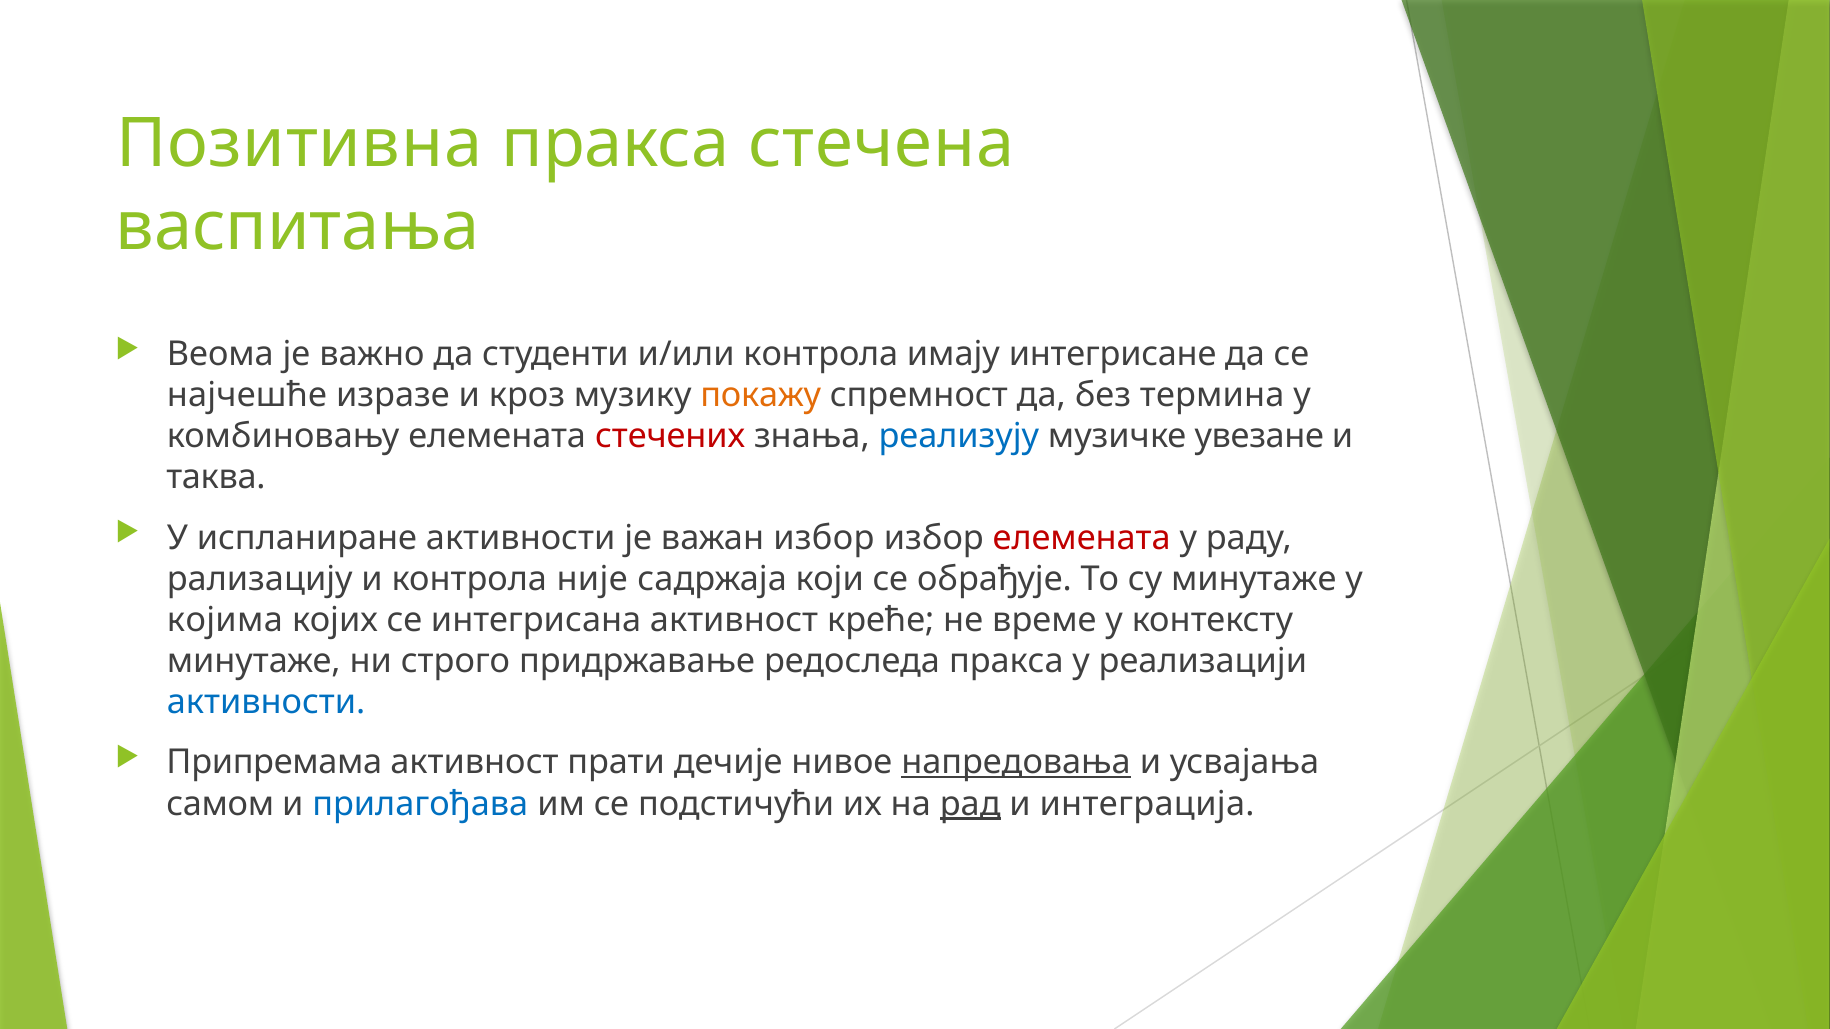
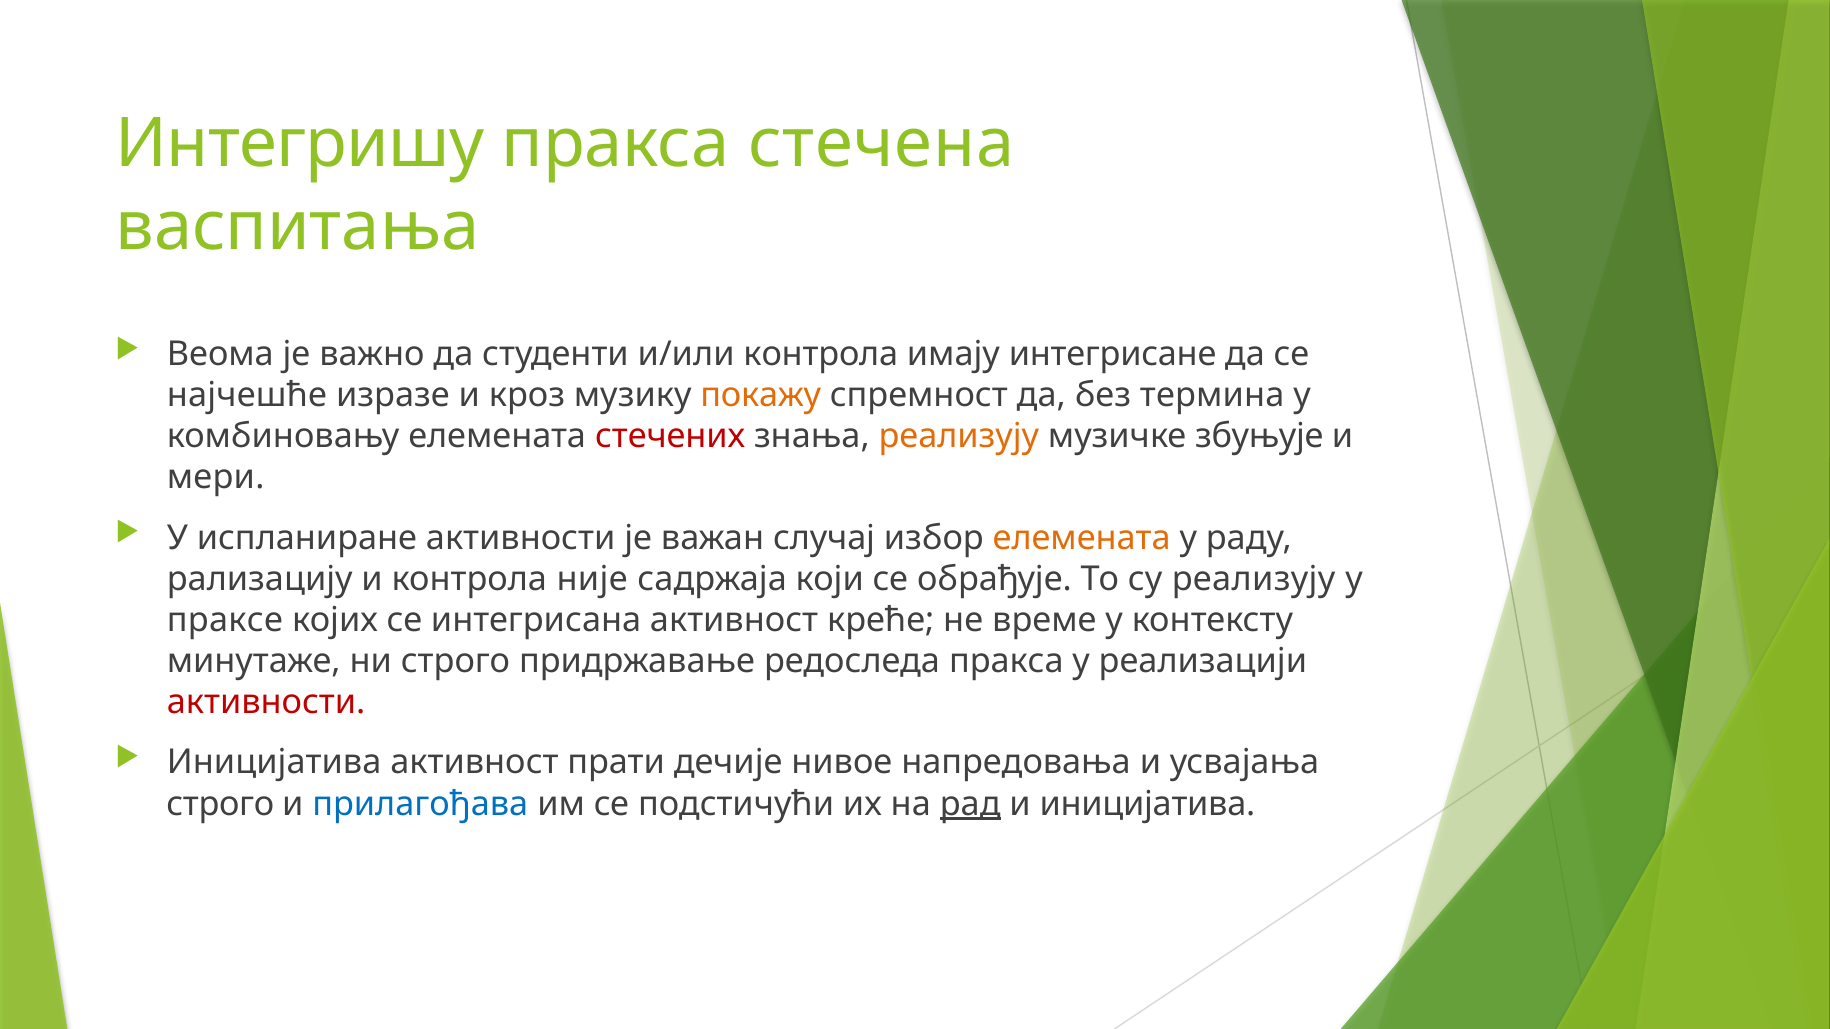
Позитивна: Позитивна -> Интегришу (300, 144)
реализују colour: blue -> orange (959, 437)
увезане: увезане -> збуњује (1259, 437)
таква: таква -> мери (216, 478)
важан избор: избор -> случај (824, 538)
елемената colour: red -> orange (1082, 538)
су минутаже: минутаже -> реализују (1254, 579)
којима: којима -> праксе (225, 620)
активности colour: blue -> red (266, 703)
Припремама: Припремама -> Иницијатива (274, 763)
напредовања underline: present -> none (1016, 763)
самом: самом -> строго (220, 804)
и интеграција: интеграција -> иницијатива (1147, 804)
